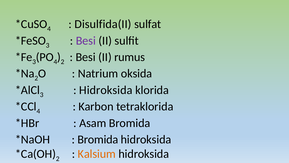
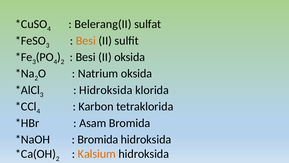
Disulfida(II: Disulfida(II -> Belerang(II (103, 24)
Besi colour: purple -> orange (86, 41)
II rumus: rumus -> oksida (130, 57)
